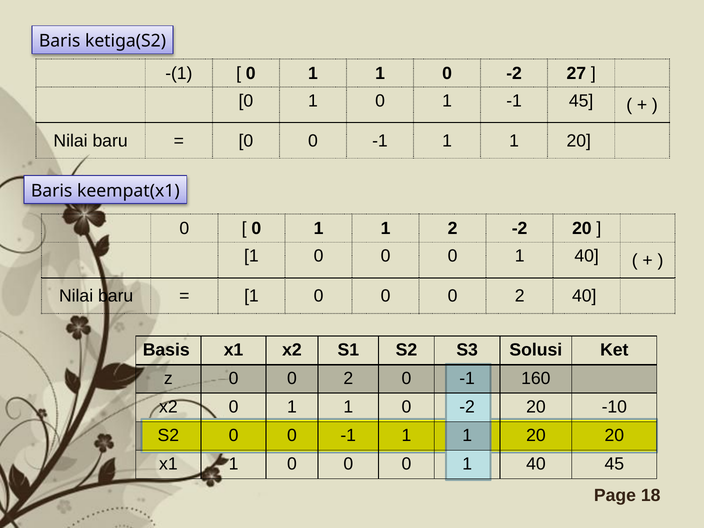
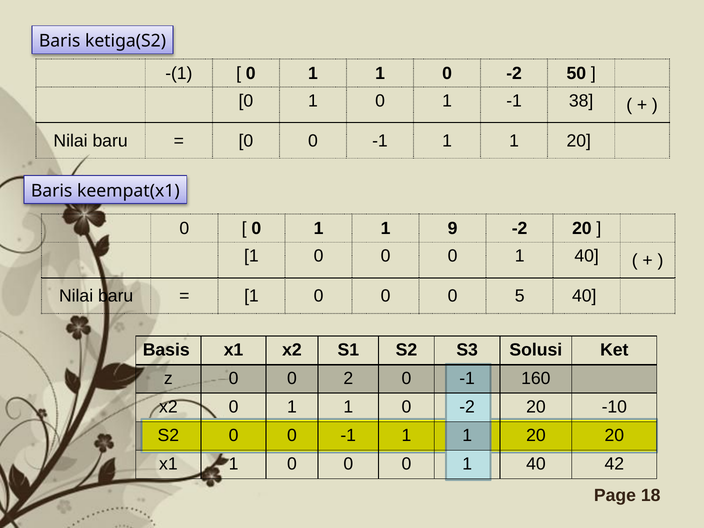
27: 27 -> 50 (576, 73)
-1 45: 45 -> 38 (581, 101)
1 2: 2 -> 9 (453, 229)
0 0 0 2: 2 -> 5 (520, 296)
40 45: 45 -> 42 (614, 464)
